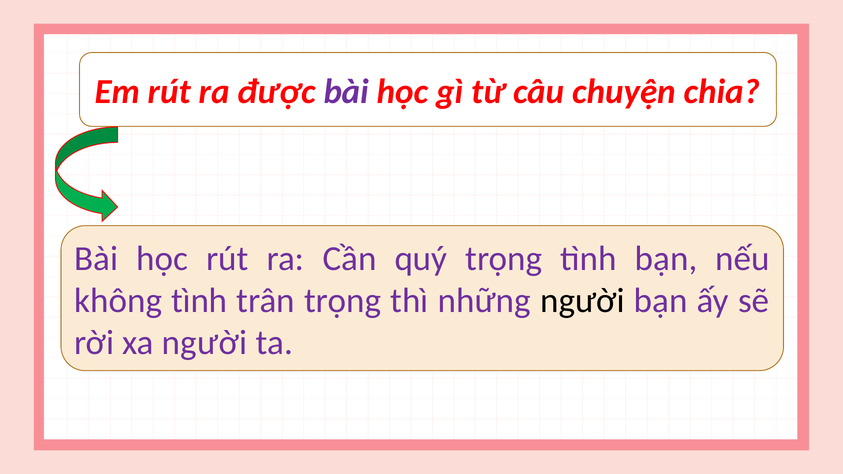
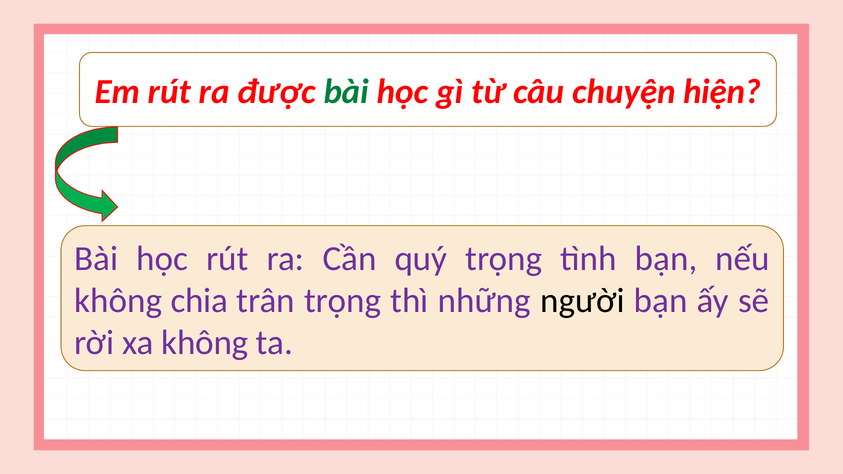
bài colour: purple -> green (346, 92)
chia: chia -> hiện (722, 92)
không tình: tình -> chia (199, 301)
xa người: người -> không (205, 343)
